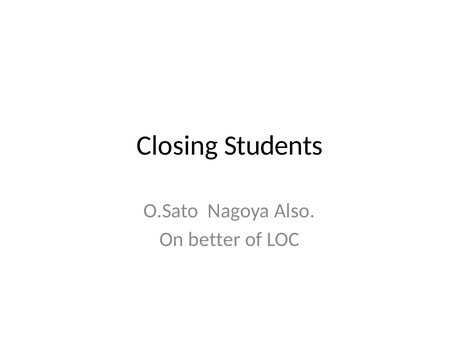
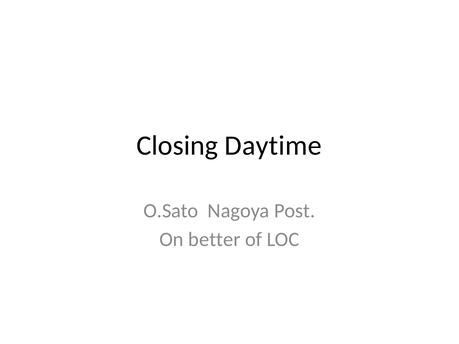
Students: Students -> Daytime (273, 146)
Also: Also -> Post (295, 211)
